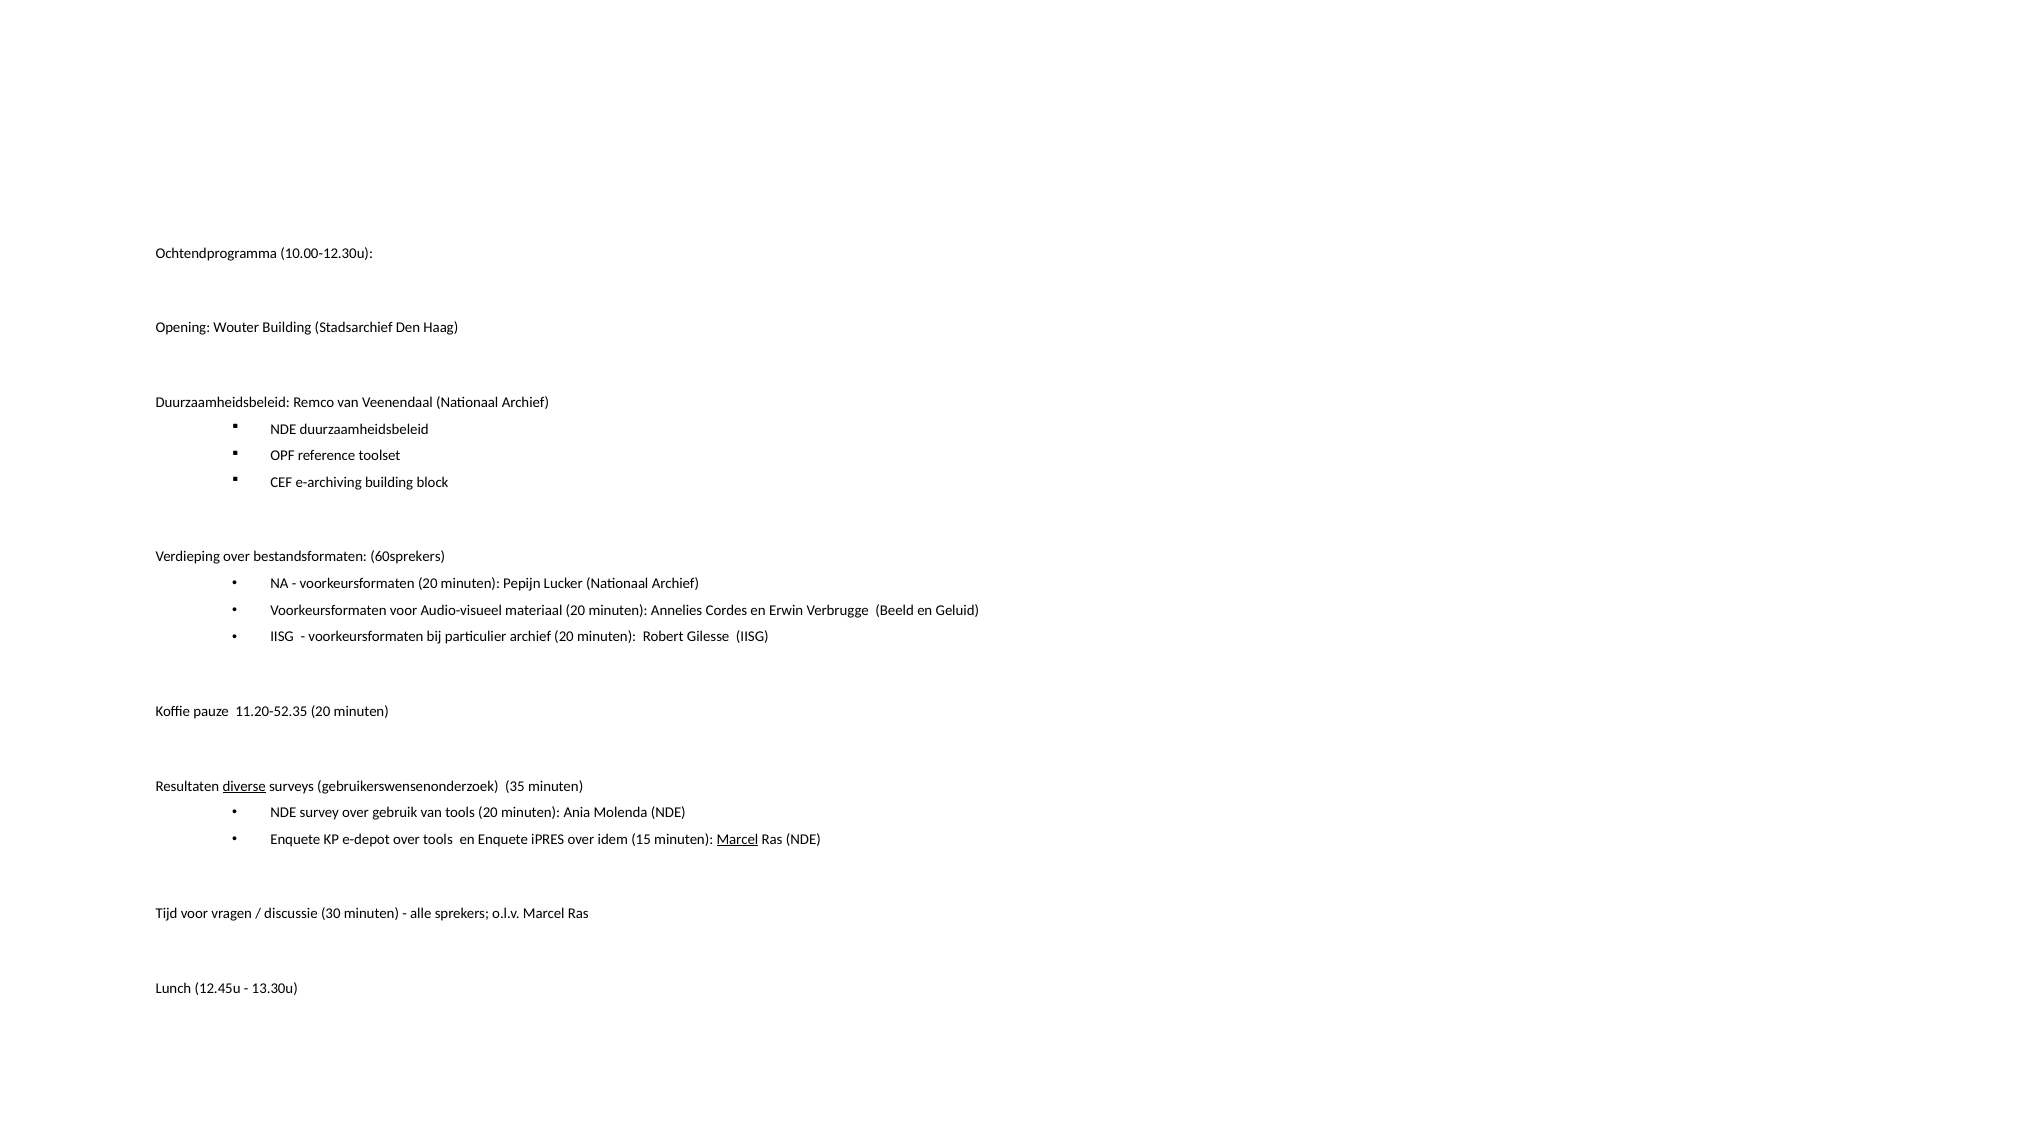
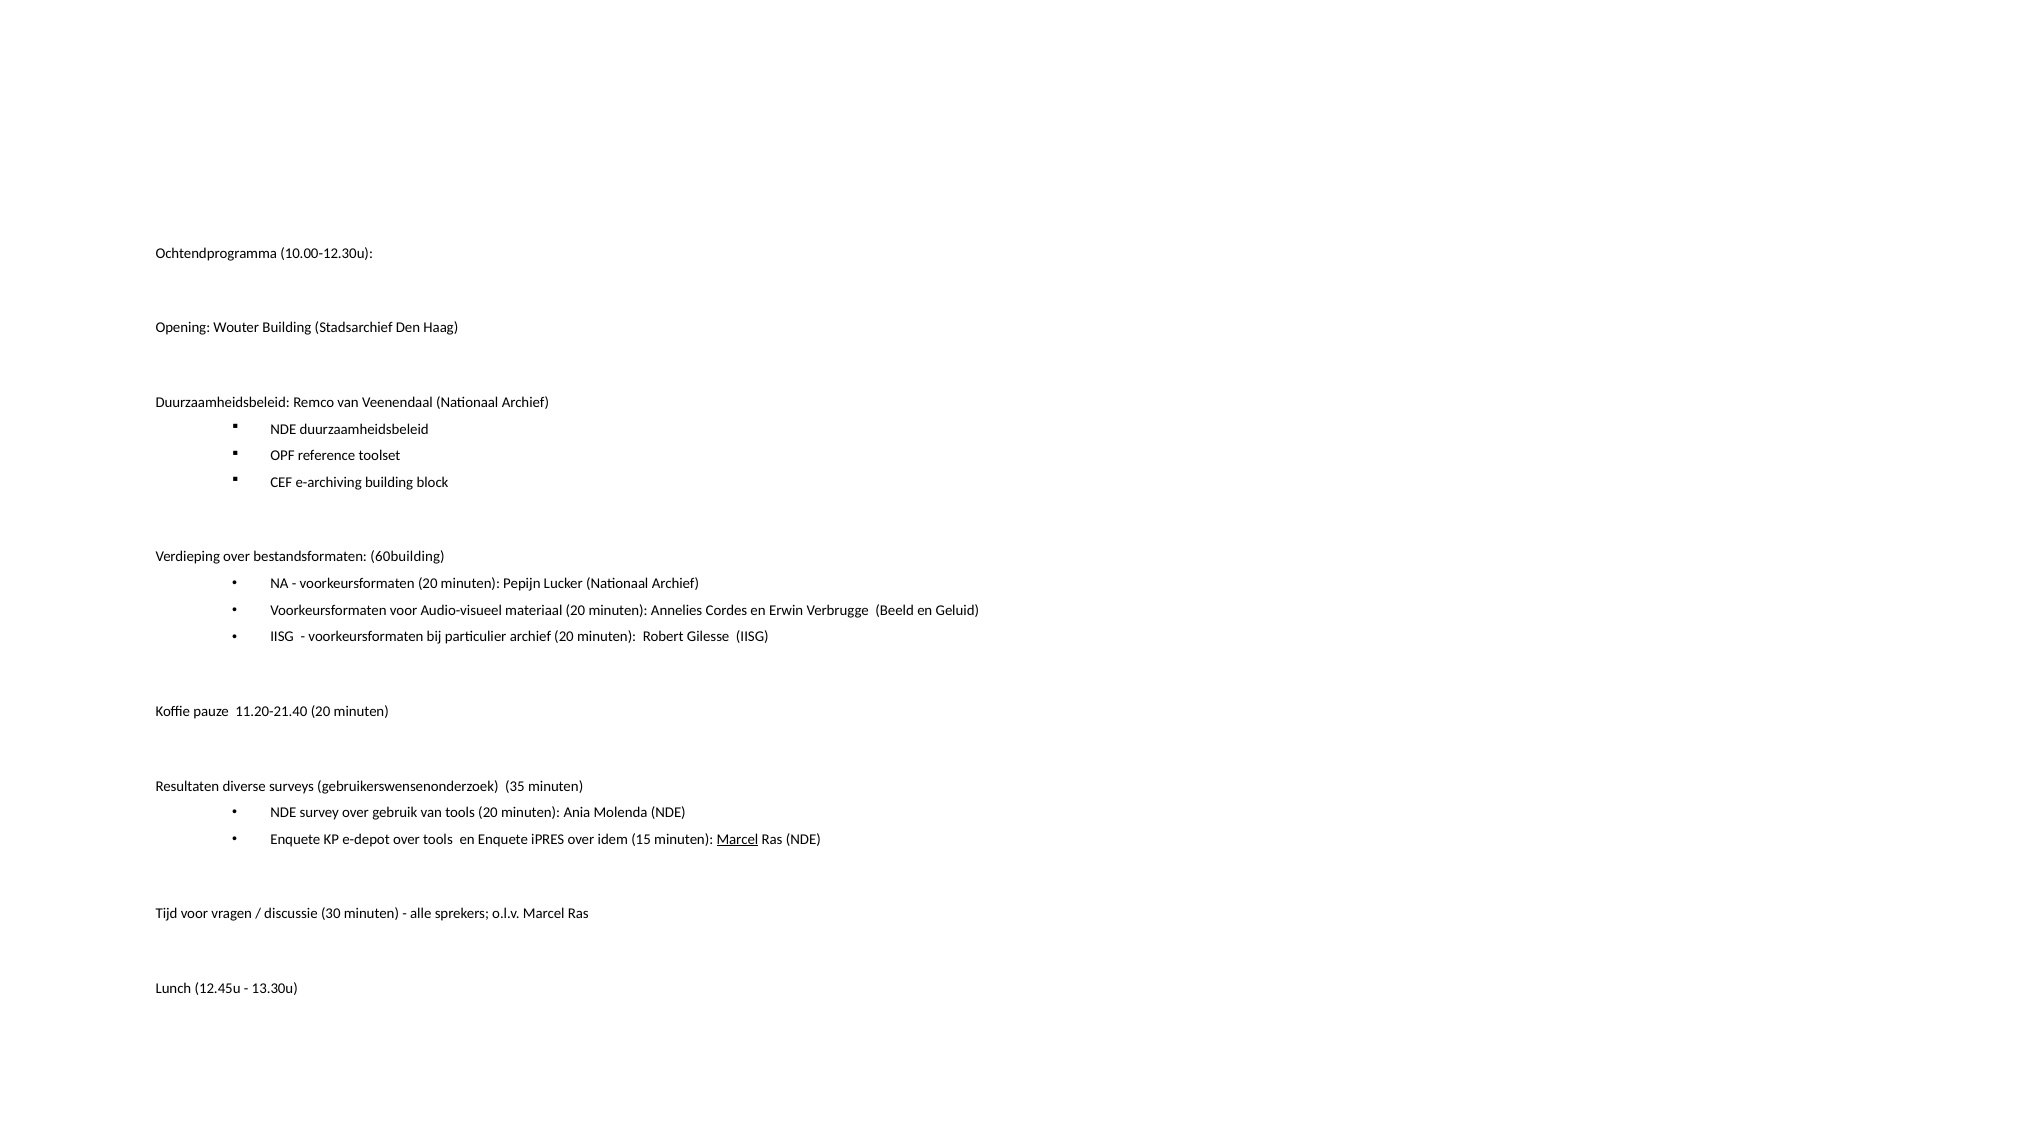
60sprekers: 60sprekers -> 60building (408, 557)
11.20-52.35: 11.20-52.35 -> 11.20-21.40 (271, 712)
diverse underline: present -> none (244, 786)
